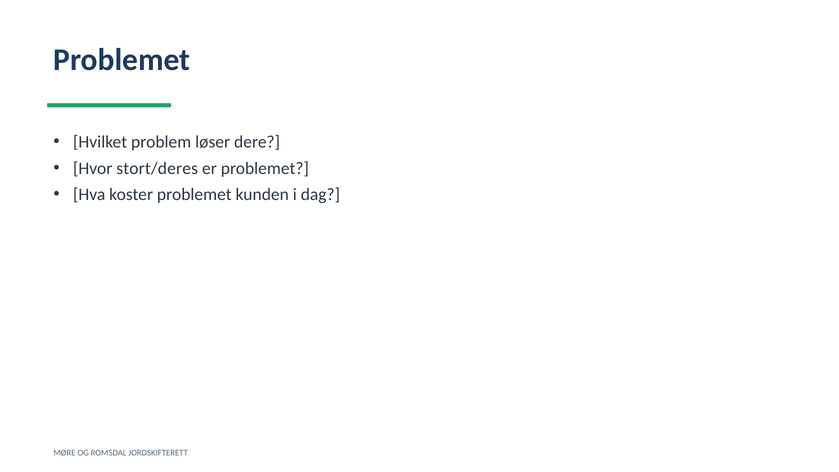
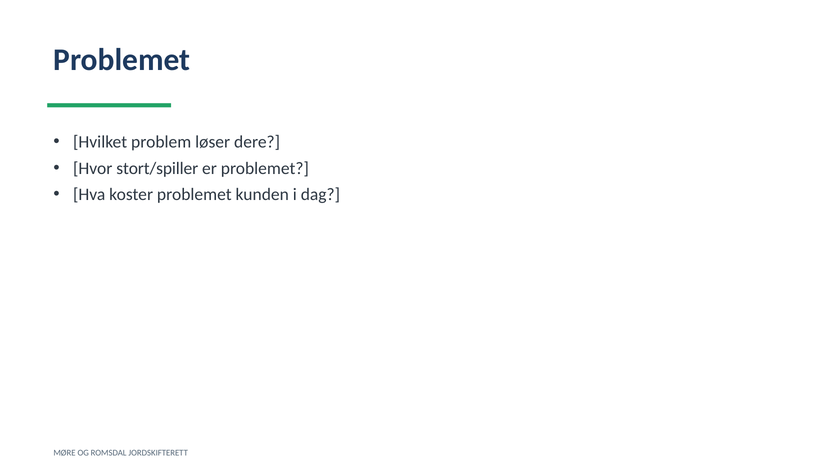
stort/deres: stort/deres -> stort/spiller (157, 168)
